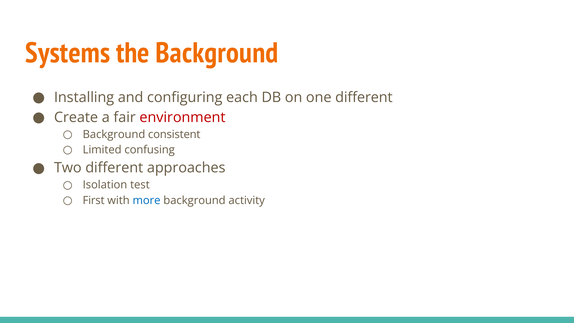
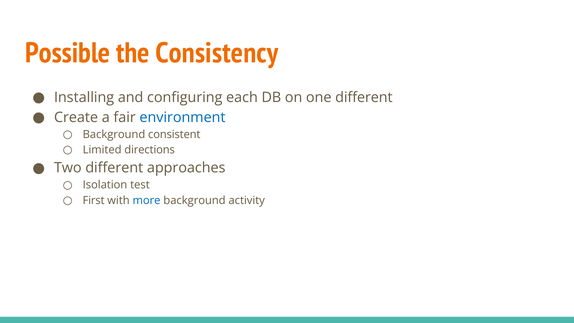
Systems: Systems -> Possible (68, 53)
the Background: Background -> Consistency (217, 53)
environment colour: red -> blue (183, 117)
confusing: confusing -> directions (150, 150)
